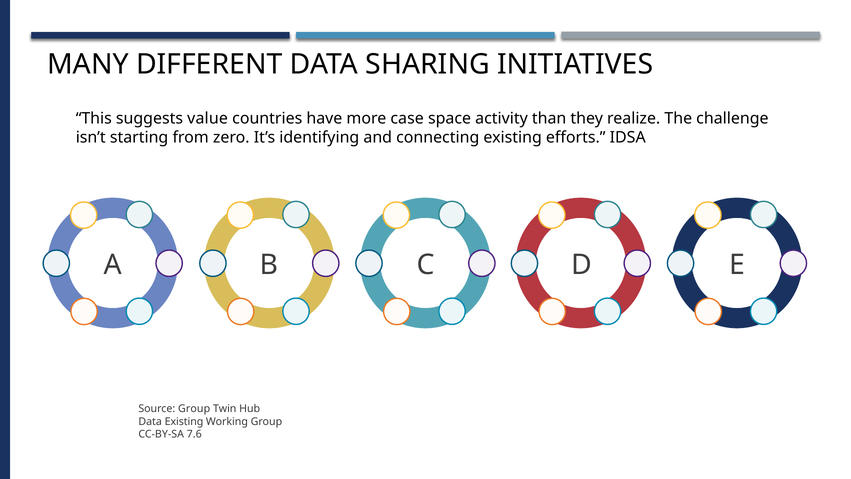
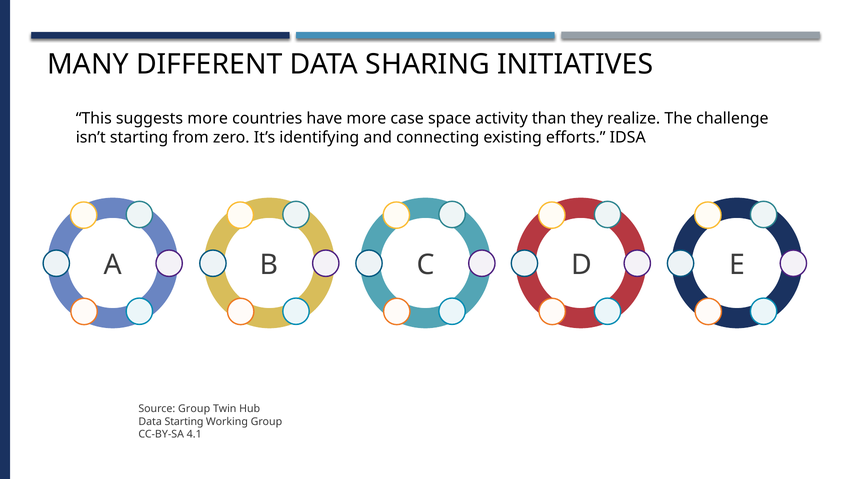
suggests value: value -> more (208, 118)
Data Existing: Existing -> Starting (184, 421)
7.6: 7.6 -> 4.1 (194, 434)
